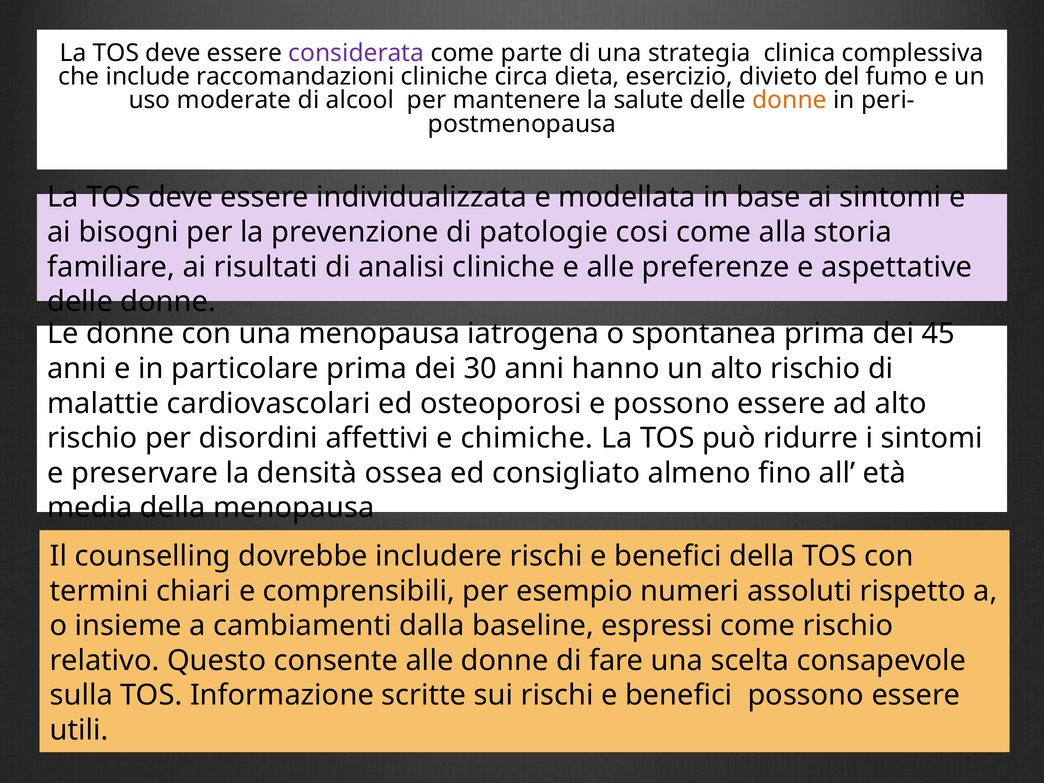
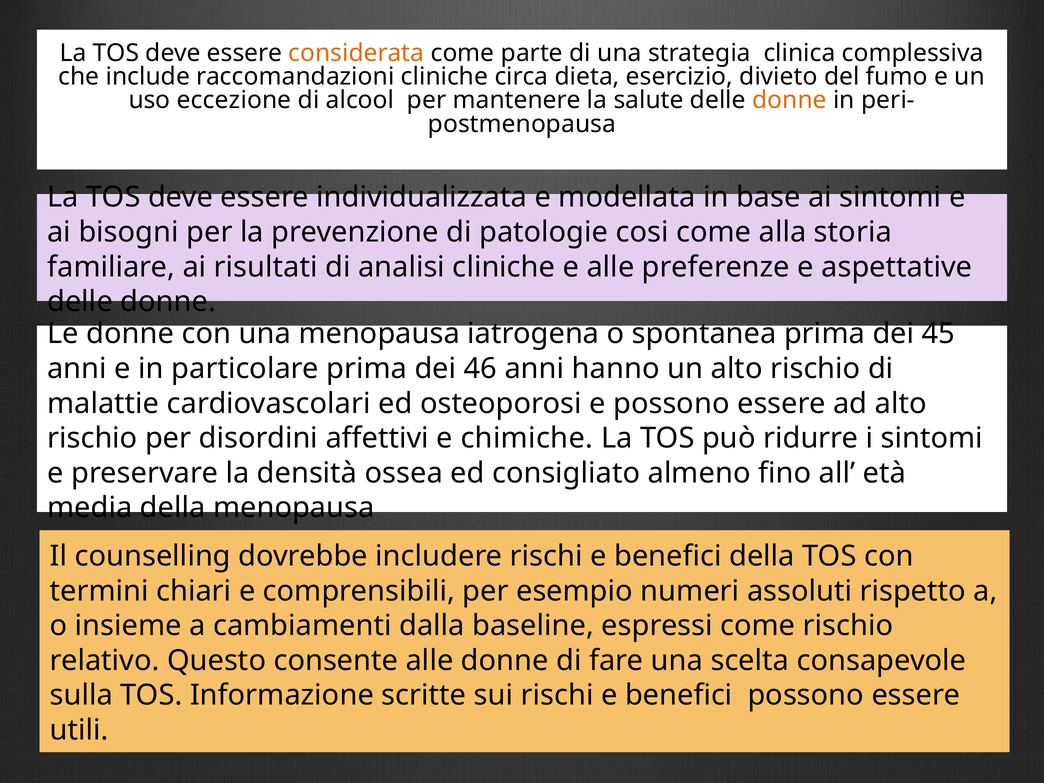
considerata colour: purple -> orange (356, 53)
moderate: moderate -> eccezione (234, 100)
30: 30 -> 46 (481, 369)
